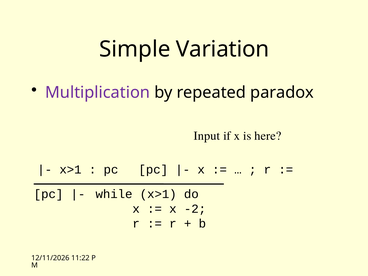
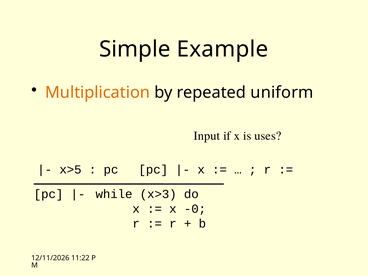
Variation: Variation -> Example (222, 49)
Multiplication colour: purple -> orange (98, 93)
paradox: paradox -> uniform (282, 93)
here: here -> uses (268, 136)
x>1: x>1 -> x>5 (70, 169)
while x>1: x>1 -> x>3 (158, 194)
-2: -2 -> -0 (195, 209)
